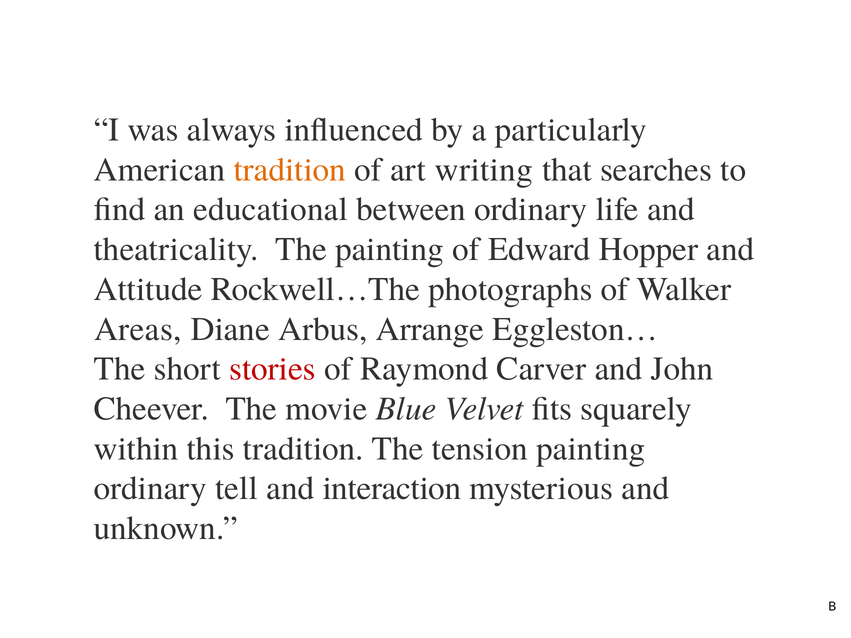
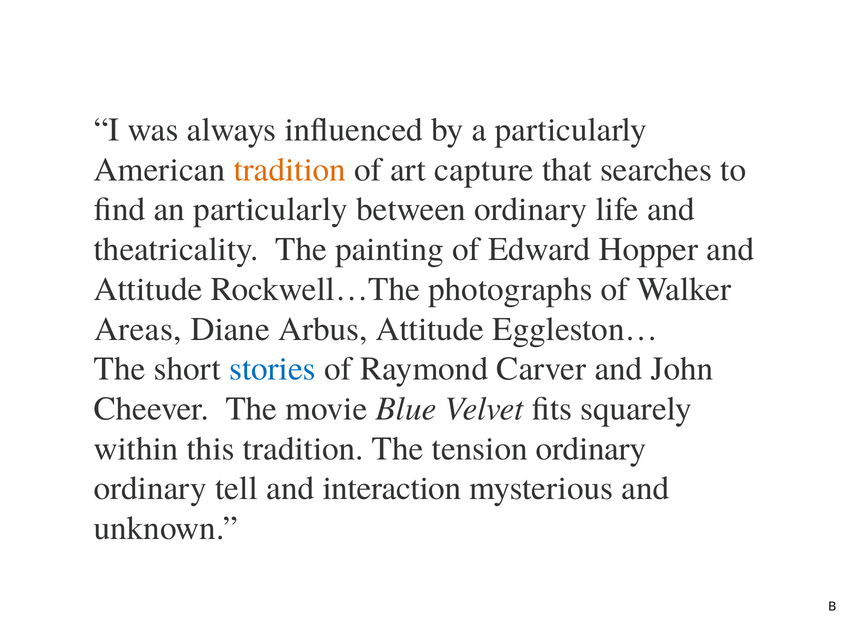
writing: writing -> capture (484, 170)
an educational: educational -> particularly (271, 210)
Arbus Arrange: Arrange -> Attitude (430, 329)
stories colour: red -> blue (272, 369)
tension painting: painting -> ordinary (591, 449)
